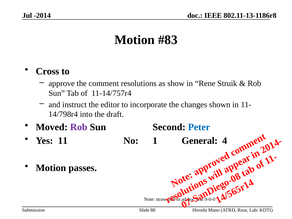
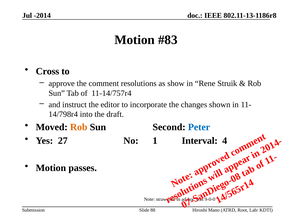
Rob colour: purple -> orange (79, 127)
11: 11 -> 27 (63, 141)
General: General -> Interval (200, 141)
